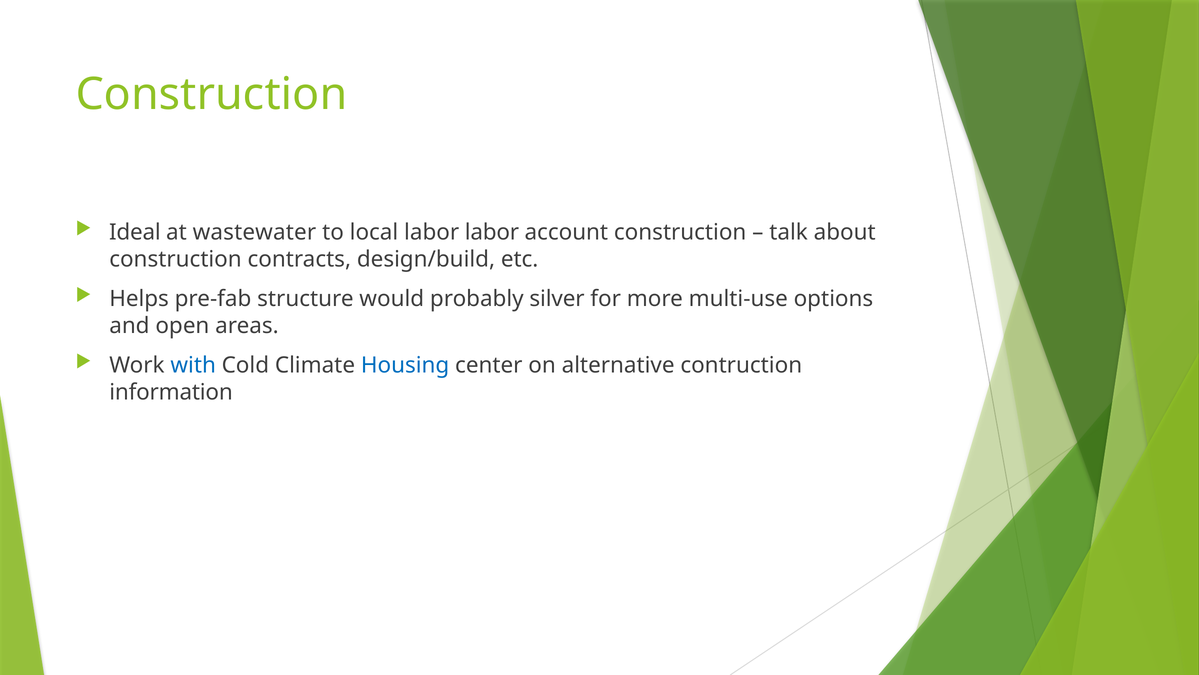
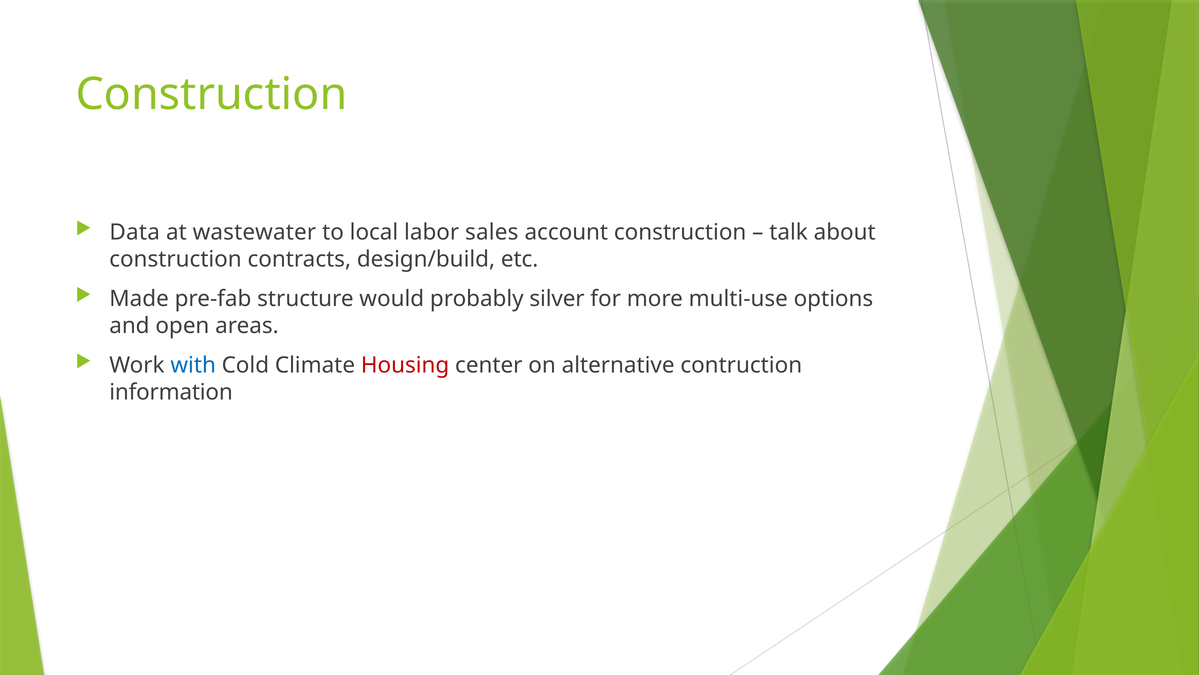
Ideal: Ideal -> Data (135, 232)
labor labor: labor -> sales (492, 232)
Helps: Helps -> Made (139, 299)
Housing colour: blue -> red (405, 365)
